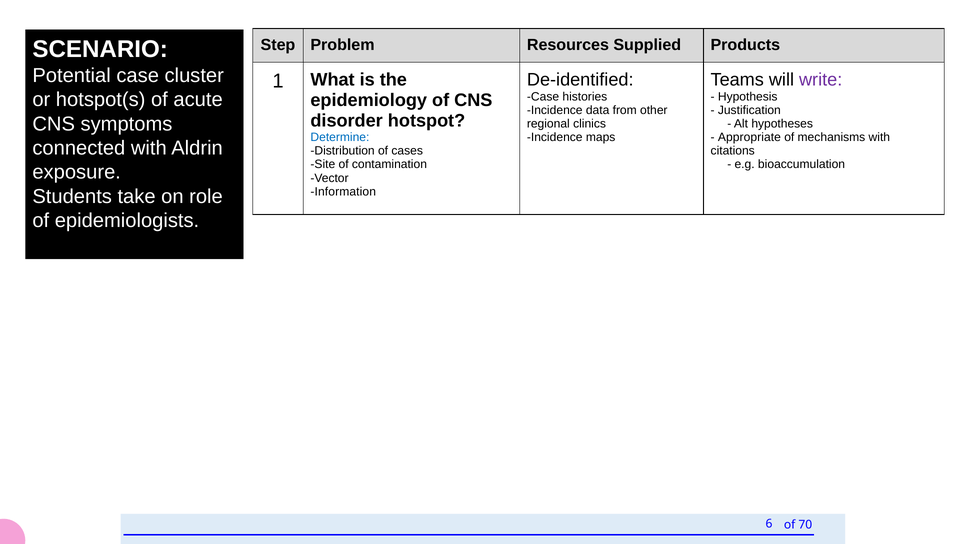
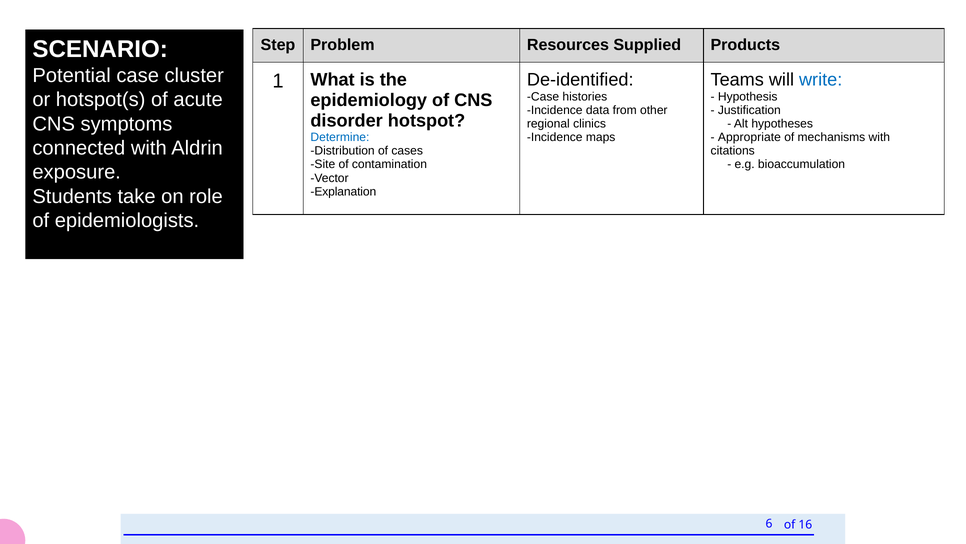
write colour: purple -> blue (821, 80)
Information: Information -> Explanation (343, 191)
70: 70 -> 16 (805, 524)
